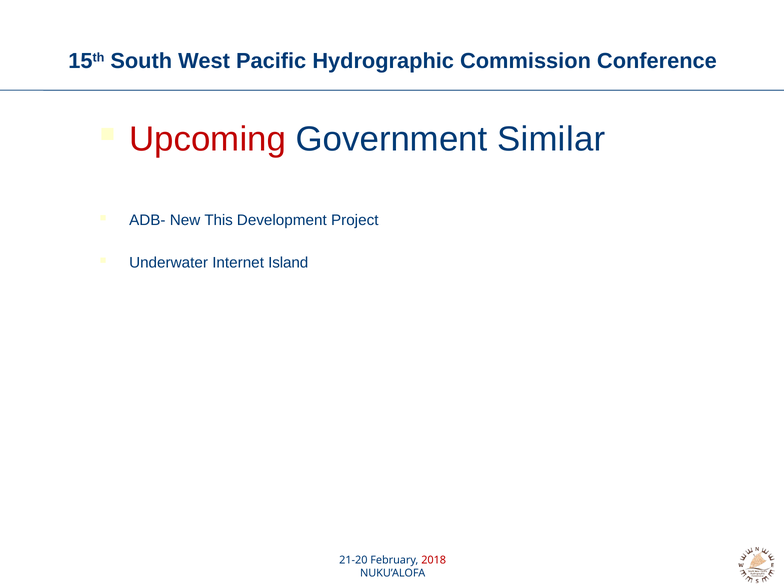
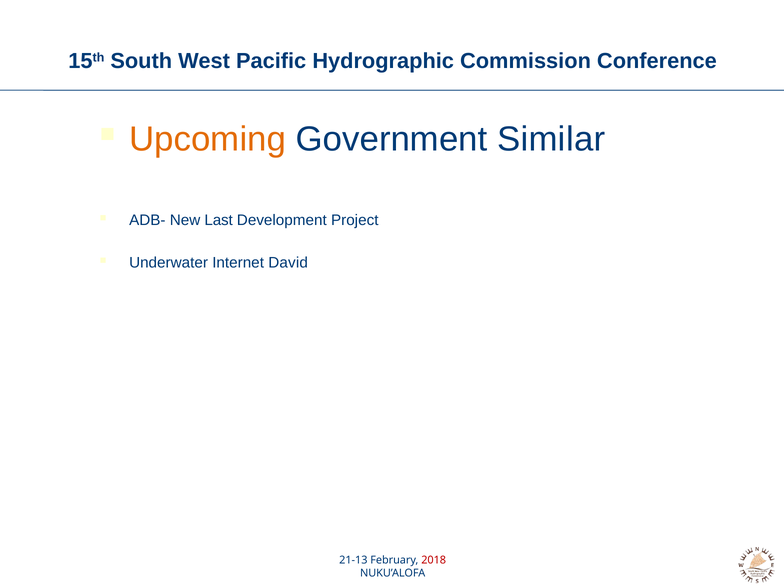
Upcoming colour: red -> orange (208, 139)
This: This -> Last (219, 220)
Island: Island -> David (288, 263)
21-20: 21-20 -> 21-13 (353, 560)
